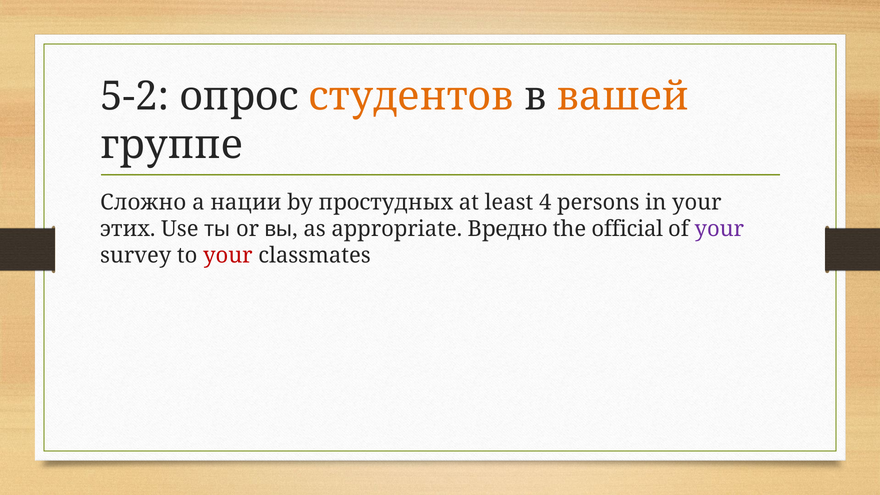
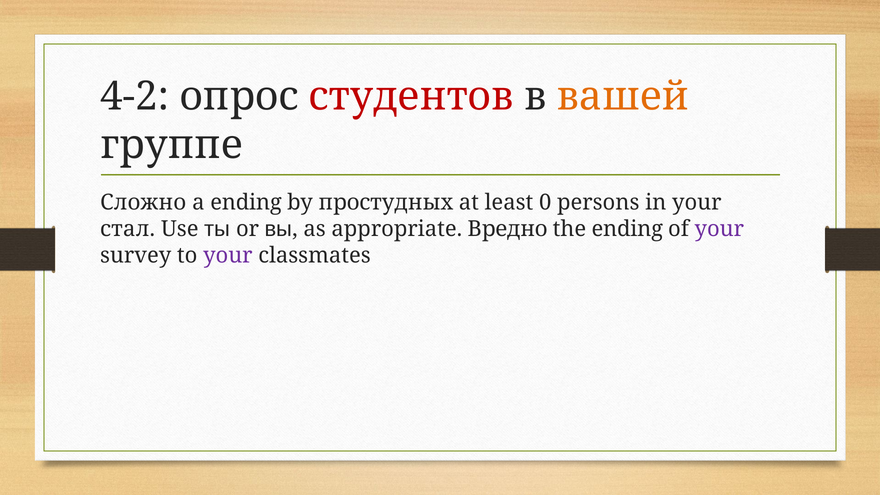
5-2: 5-2 -> 4-2 (135, 97)
студентов colour: orange -> red (411, 97)
a нации: нации -> ending (246, 203)
4: 4 -> 0 (545, 203)
этих: этих -> стал (128, 229)
the official: official -> ending (627, 229)
your colour: red -> purple (228, 255)
